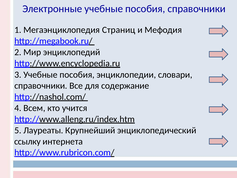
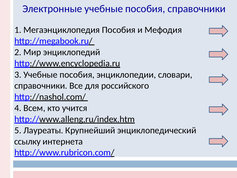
Мегаэнциклопедия Страниц: Страниц -> Пособия (119, 30)
содержание: содержание -> российского (125, 86)
